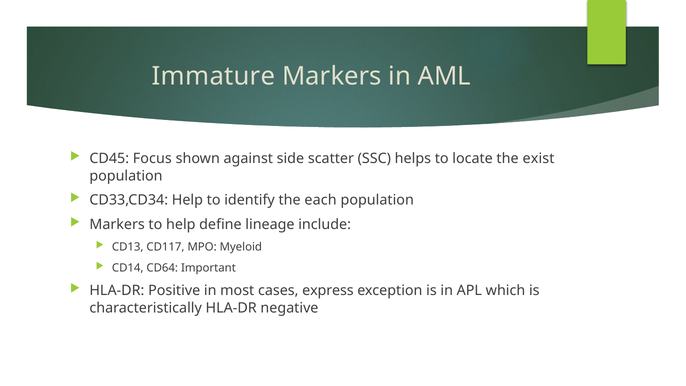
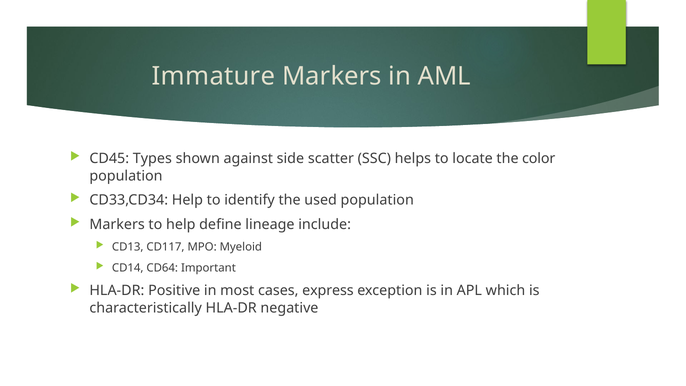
Focus: Focus -> Types (152, 159)
exist: exist -> color (539, 159)
each: each -> used (321, 200)
